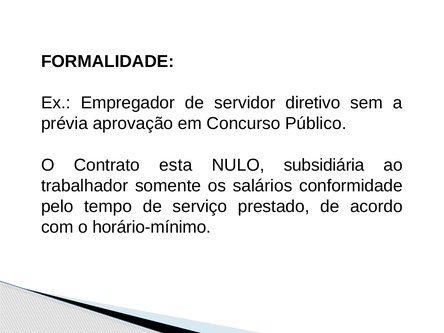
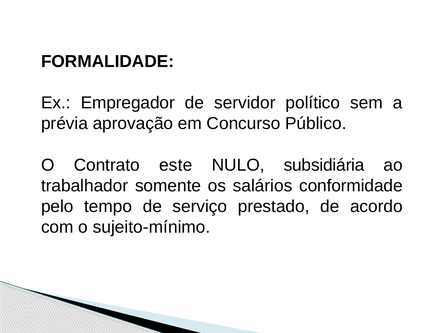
diretivo: diretivo -> político (313, 103)
esta: esta -> este (176, 165)
horário-mínimo: horário-mínimo -> sujeito-mínimo (152, 227)
